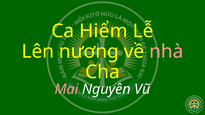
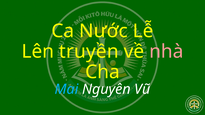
Hiểm: Hiểm -> Nước (103, 31)
nương: nương -> truyền (89, 52)
Mai colour: pink -> light blue (67, 90)
